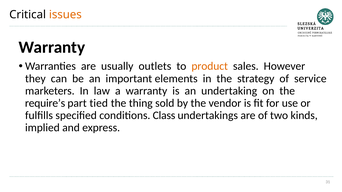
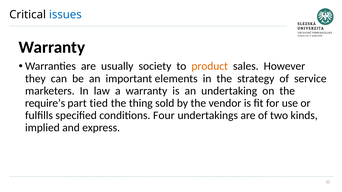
issues colour: orange -> blue (65, 15)
outlets: outlets -> society (155, 66)
Class: Class -> Four (164, 116)
